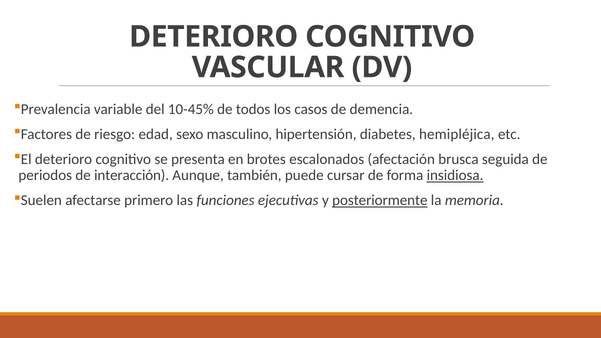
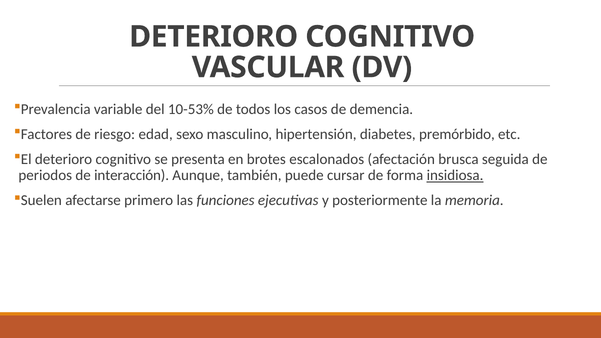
10-45%: 10-45% -> 10-53% (191, 109)
hemipléjica: hemipléjica -> premórbido (457, 134)
posteriormente underline: present -> none (380, 200)
